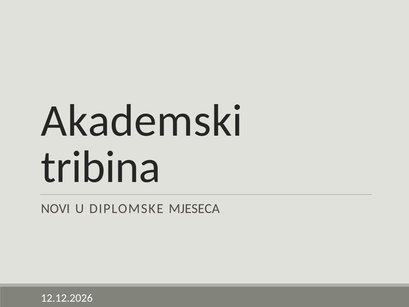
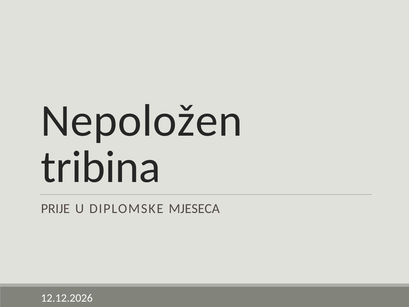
Akademski: Akademski -> Nepoložen (142, 121)
NOVI: NOVI -> PRIJE (55, 209)
